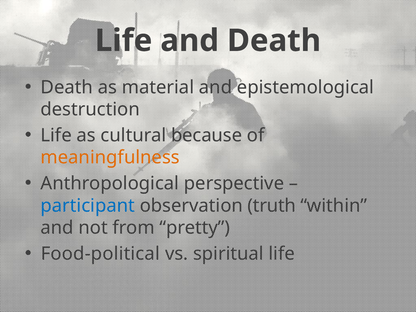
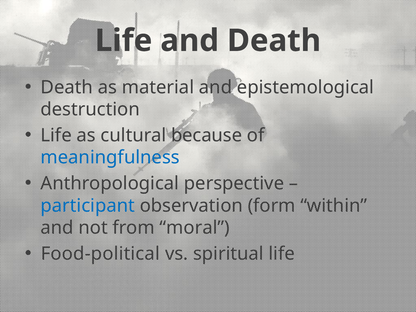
meaningfulness colour: orange -> blue (110, 158)
truth: truth -> form (272, 206)
pretty: pretty -> moral (195, 228)
